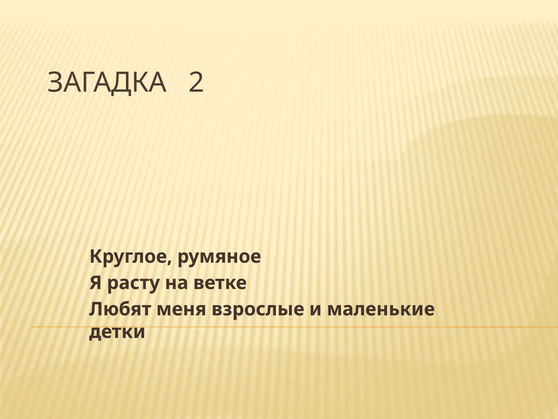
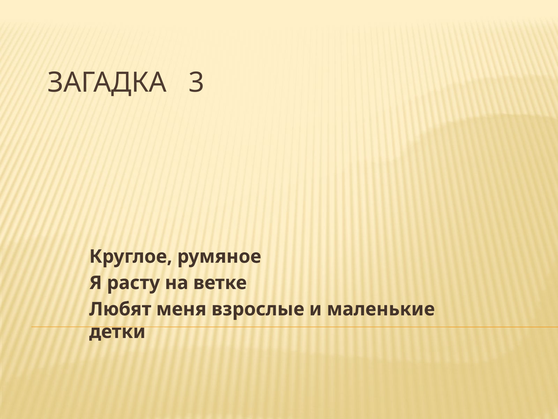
2: 2 -> 3 (197, 82)
